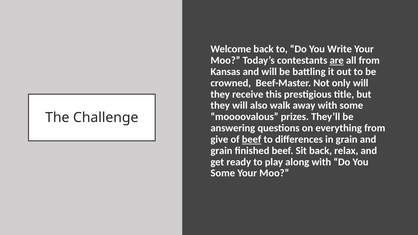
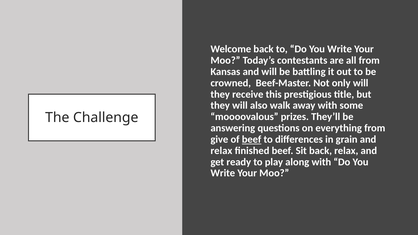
are underline: present -> none (337, 60)
grain: grain -> relax (221, 151)
Some: Some -> Write (223, 173)
